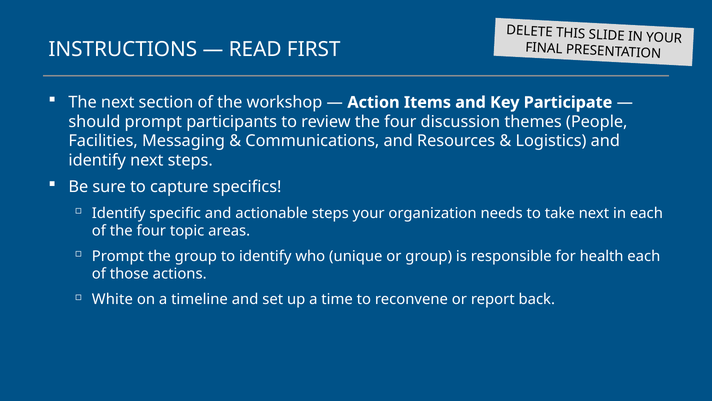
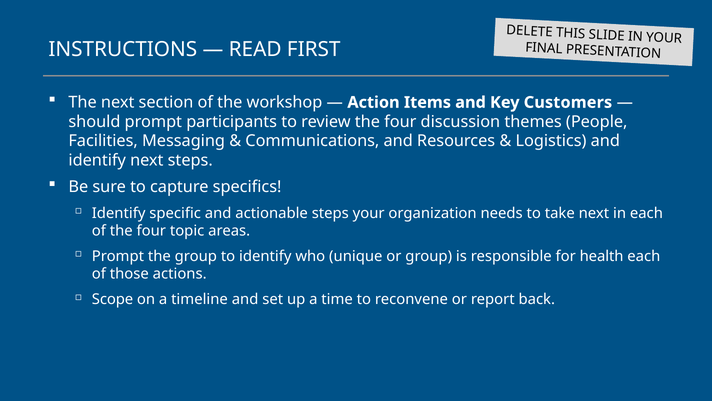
Participate: Participate -> Customers (568, 102)
White: White -> Scope (113, 299)
